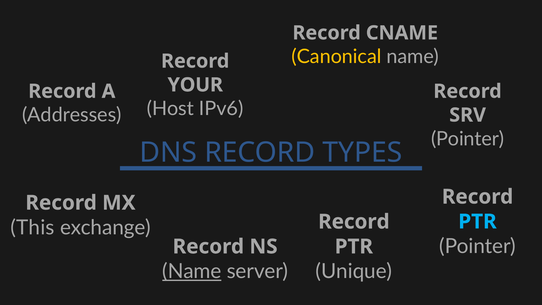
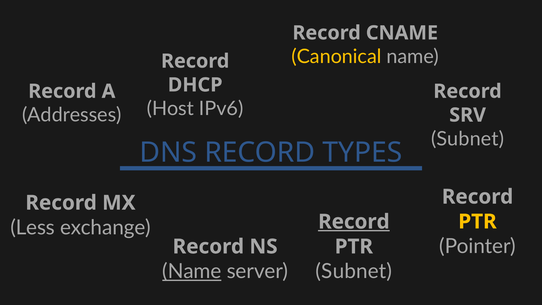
YOUR: YOUR -> DHCP (195, 85)
Pointer: Pointer -> Subnet (467, 139)
PTR colour: light blue -> yellow (477, 222)
Record underline: none -> present (354, 222)
This: This -> Less (33, 228)
Unique: Unique -> Subnet (354, 271)
